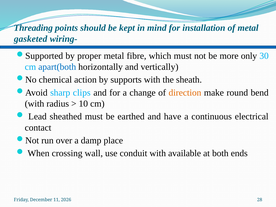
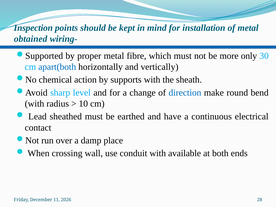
Threading: Threading -> Inspection (33, 28)
gasketed: gasketed -> obtained (31, 39)
clips: clips -> level (82, 93)
direction colour: orange -> blue (185, 93)
